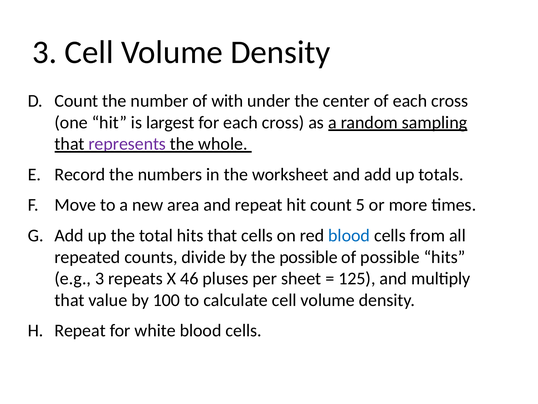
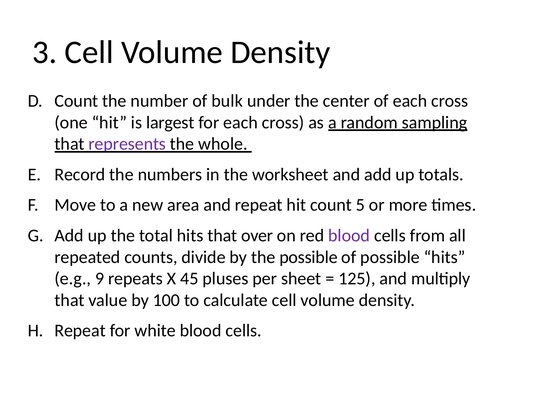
with: with -> bulk (227, 101)
that cells: cells -> over (257, 235)
blood colour: blue -> purple (349, 235)
e.g 3: 3 -> 9 (100, 278)
46: 46 -> 45 (189, 278)
